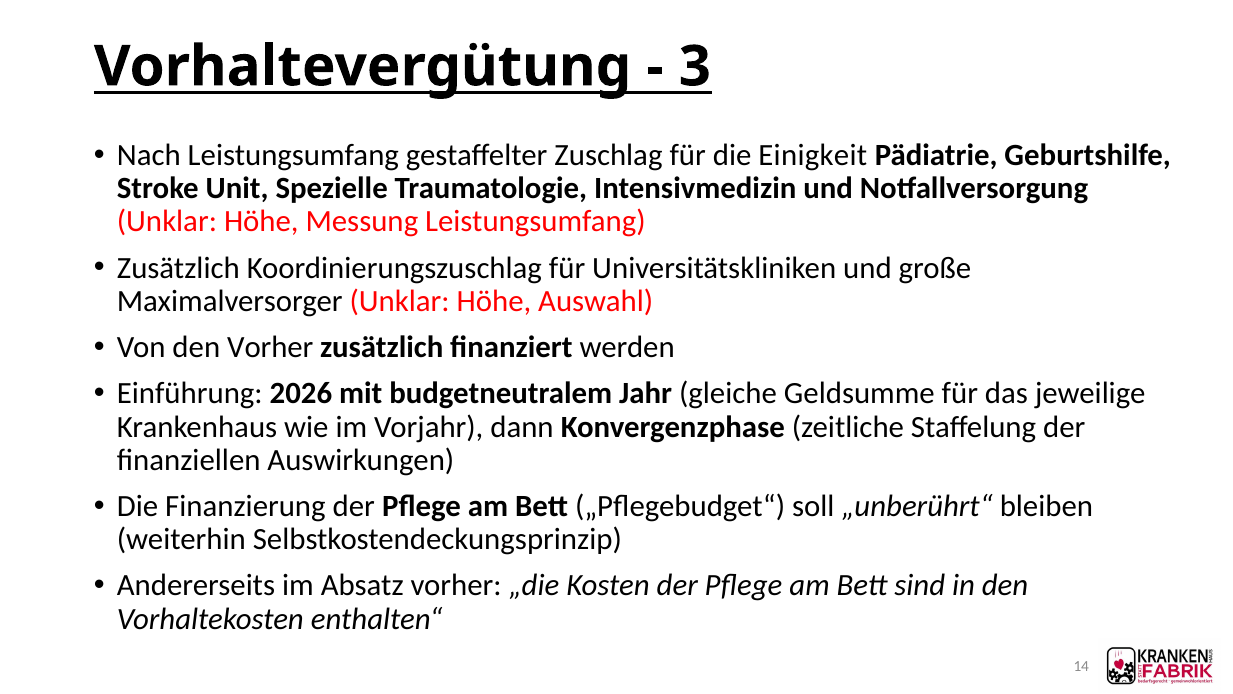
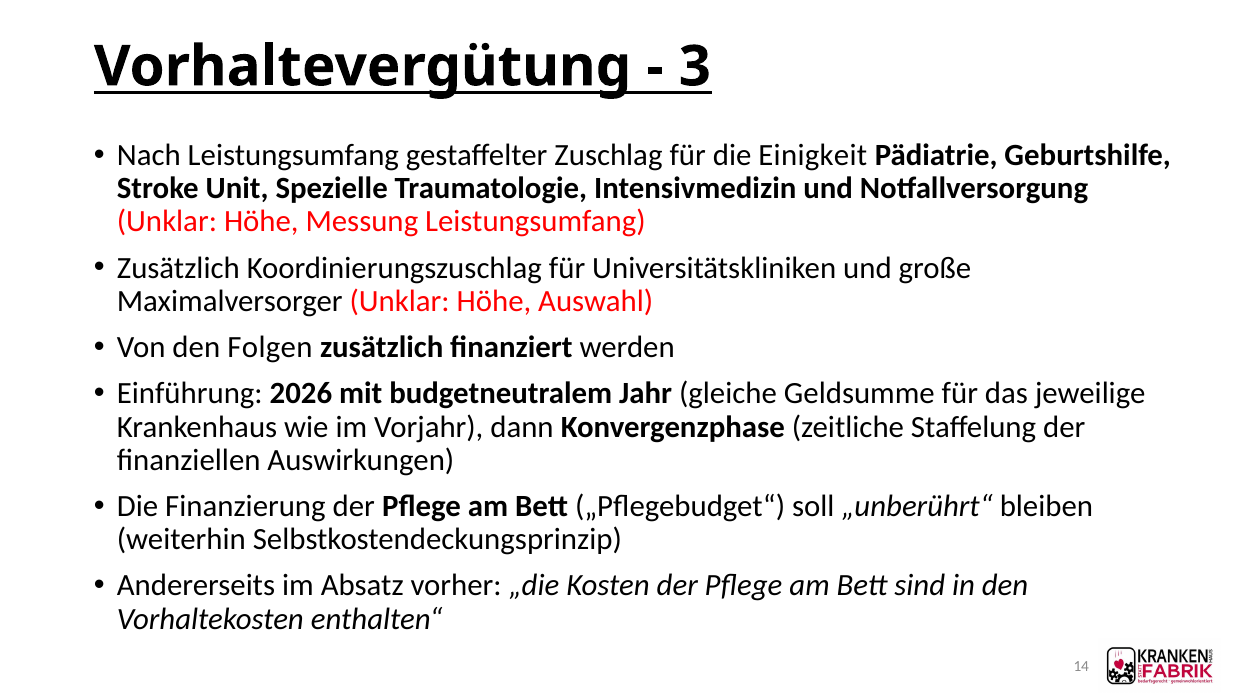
den Vorher: Vorher -> Folgen (270, 347)
